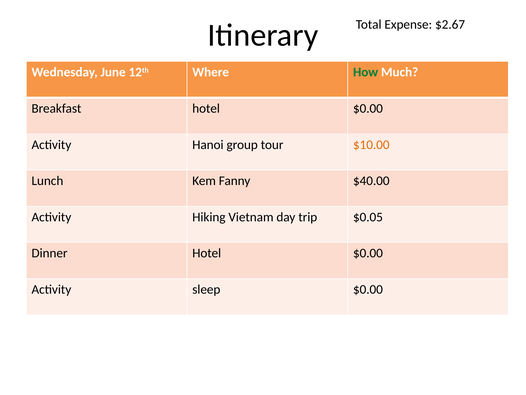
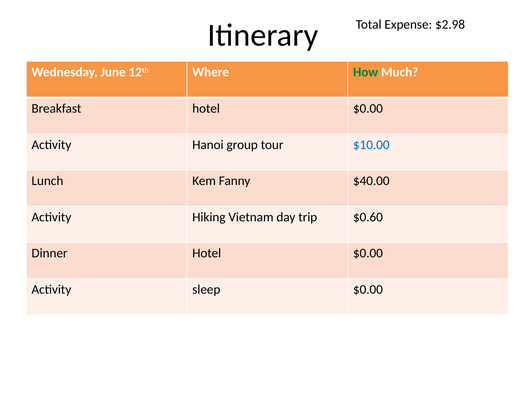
$2.67: $2.67 -> $2.98 (450, 25)
$10.00 colour: orange -> blue (371, 144)
$0.05: $0.05 -> $0.60 (368, 217)
